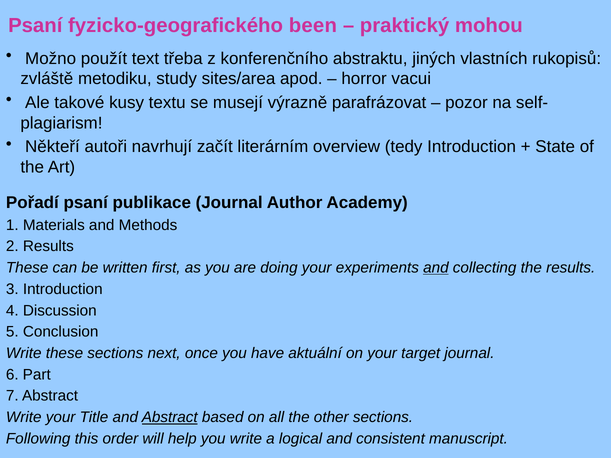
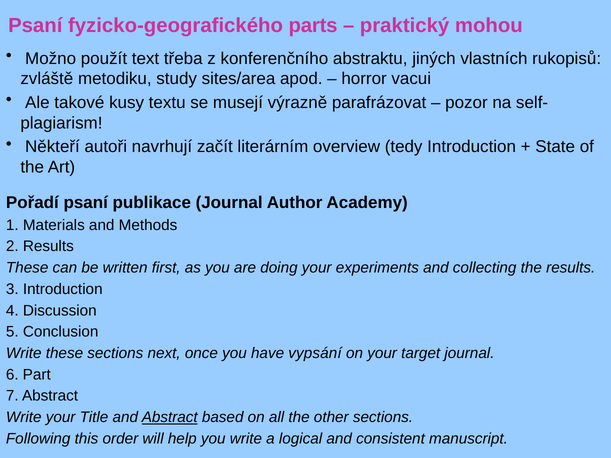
been: been -> parts (313, 26)
and underline: present -> none (436, 268)
aktuální: aktuální -> vypsání (315, 353)
